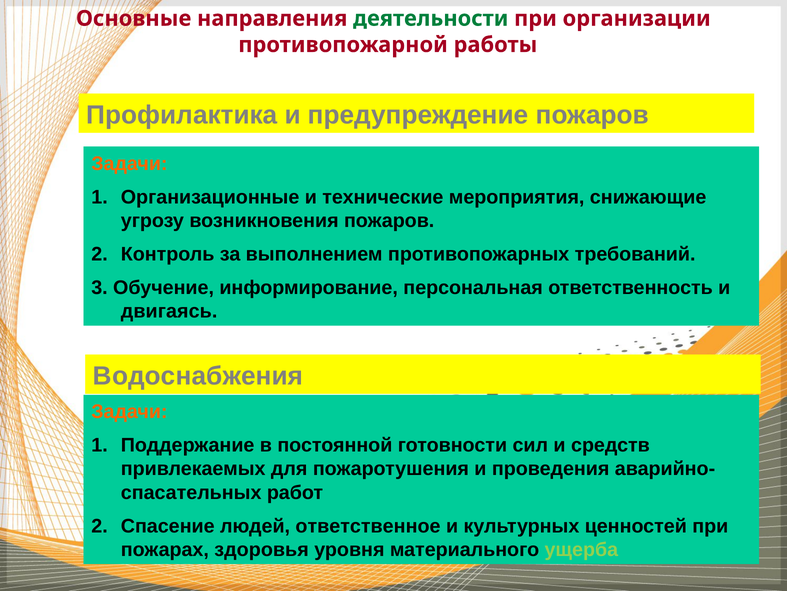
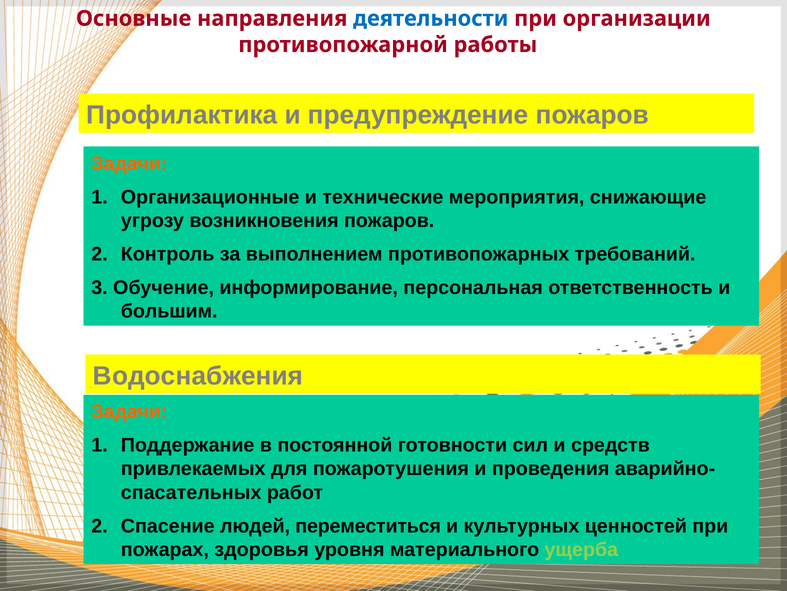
деятельности colour: green -> blue (431, 18)
двигаясь: двигаясь -> большим (169, 311)
ответственное: ответственное -> переместиться (368, 525)
